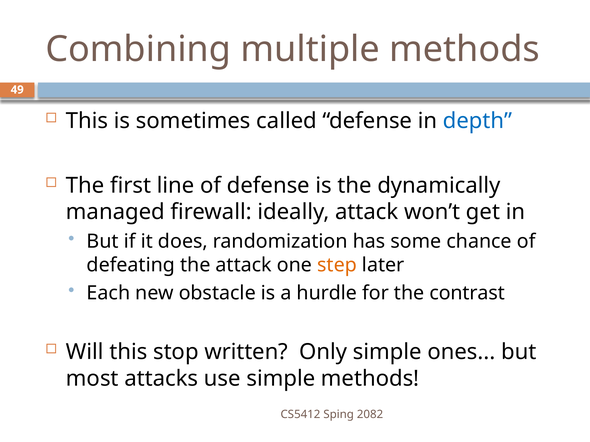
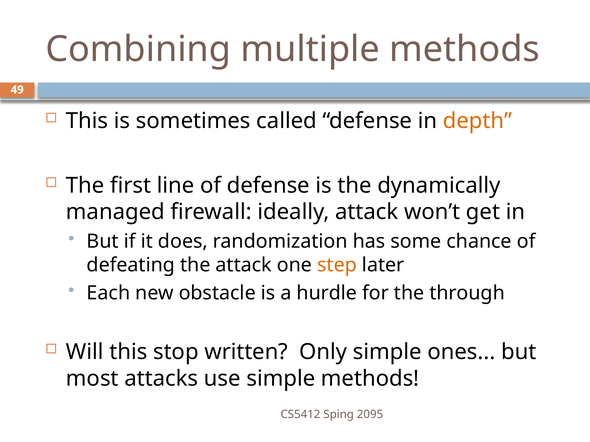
depth colour: blue -> orange (478, 121)
contrast: contrast -> through (467, 293)
2082: 2082 -> 2095 (370, 415)
